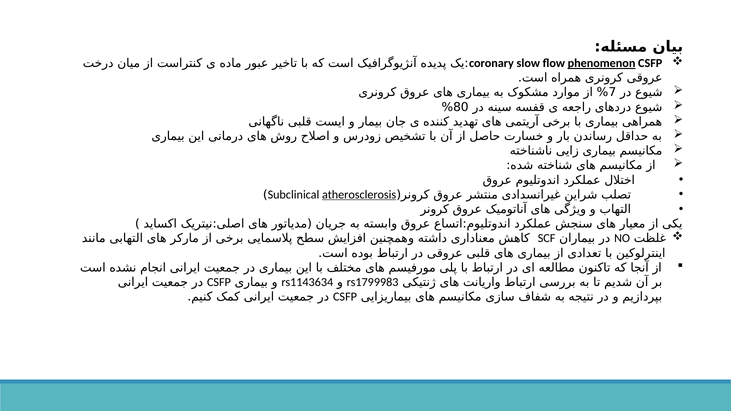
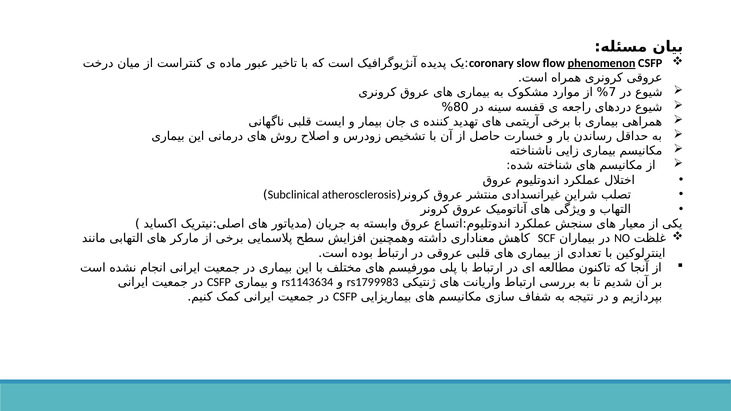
atherosclerosis underline: present -> none (359, 195)
